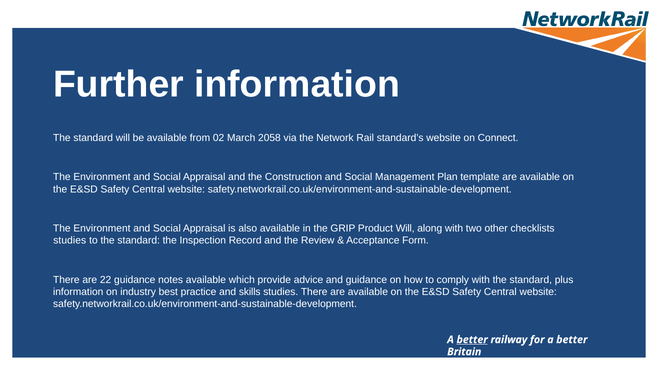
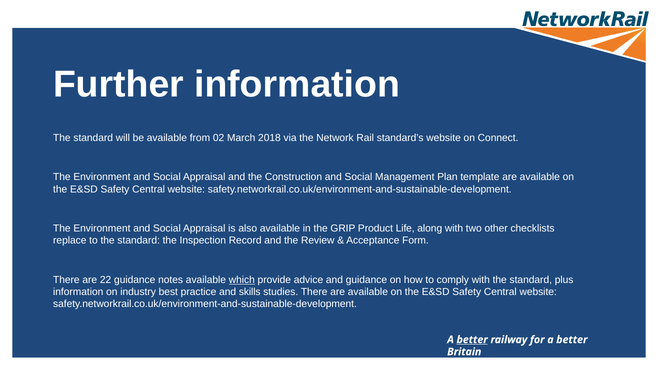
2058: 2058 -> 2018 (269, 138)
Product Will: Will -> Life (405, 228)
studies: studies -> replace (70, 241)
which underline: none -> present (242, 280)
